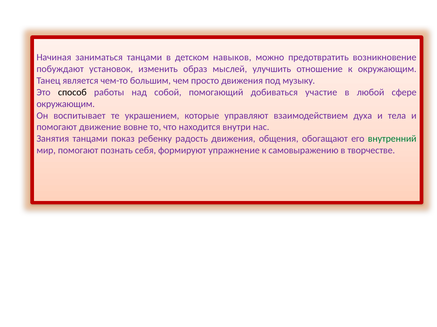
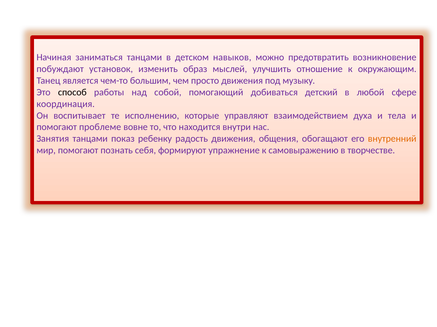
участие: участие -> детский (321, 92)
окружающим: окружающим -> координация (66, 104)
украшением: украшением -> исполнению (152, 116)
движение: движение -> проблеме (100, 127)
внутренний colour: green -> orange (392, 139)
